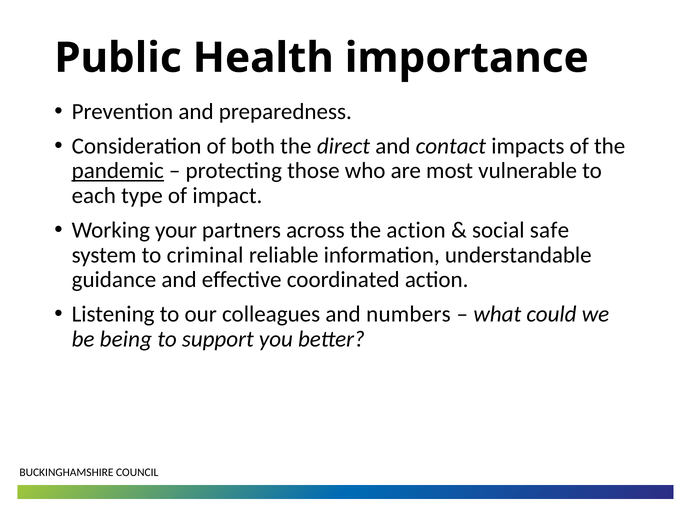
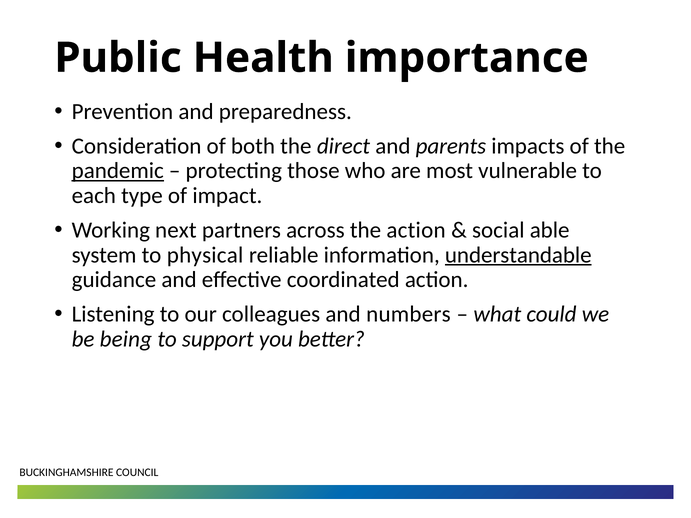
contact: contact -> parents (451, 146)
your: your -> next (176, 230)
safe: safe -> able (550, 230)
criminal: criminal -> physical (205, 255)
understandable underline: none -> present (518, 255)
